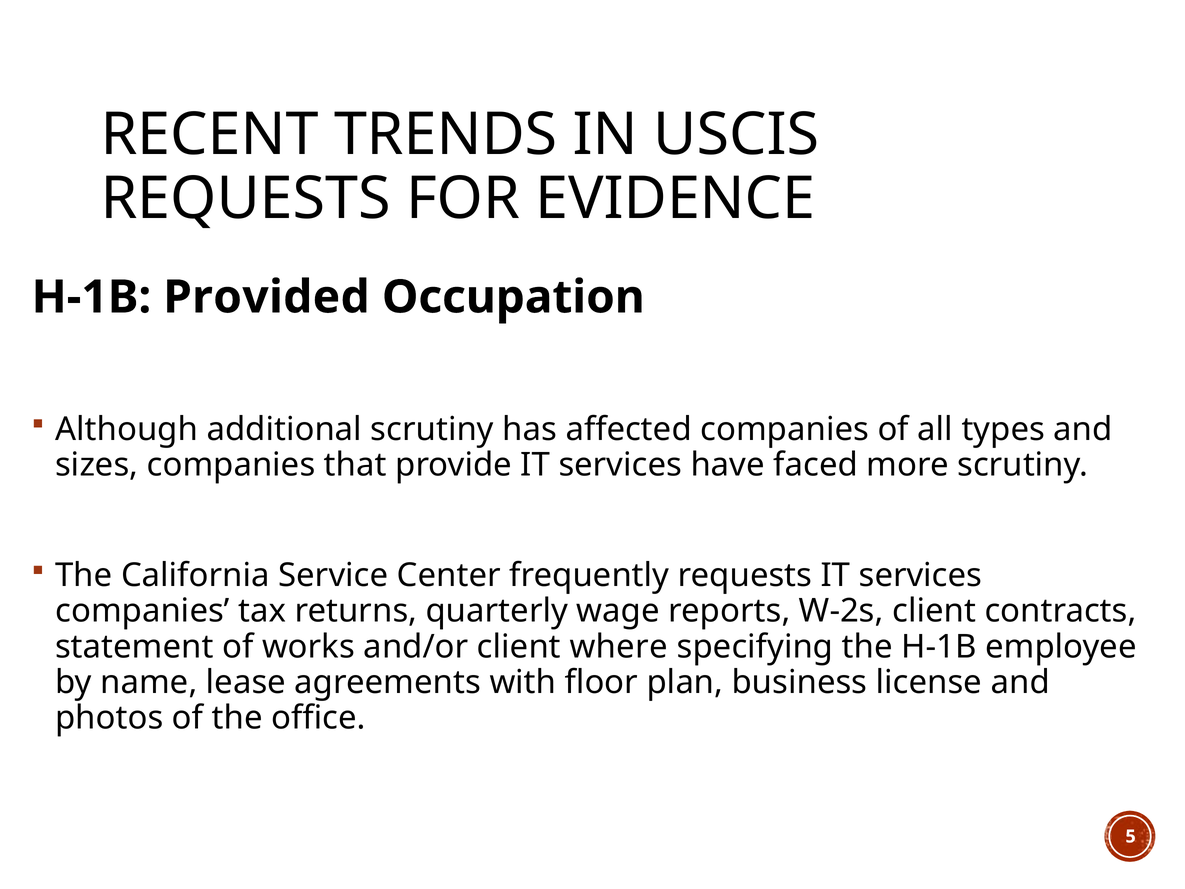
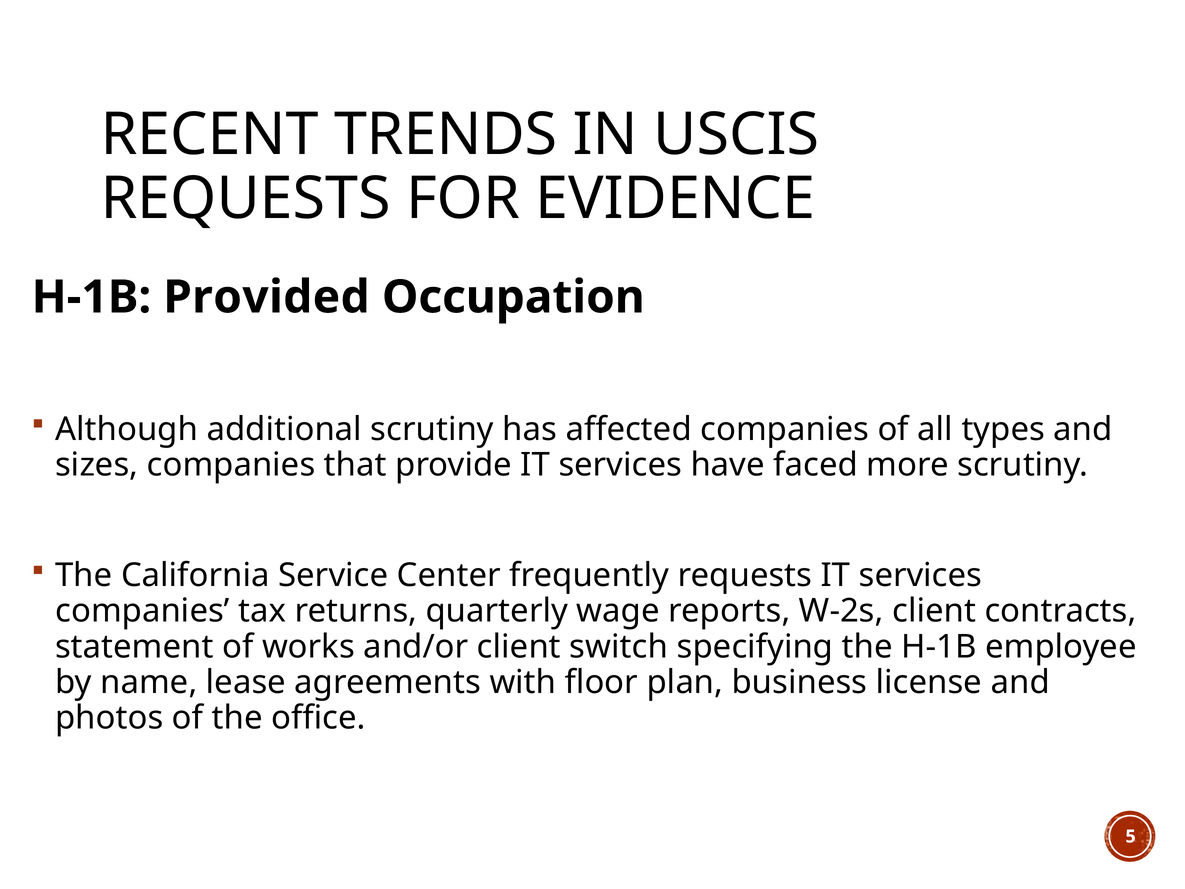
where: where -> switch (619, 646)
